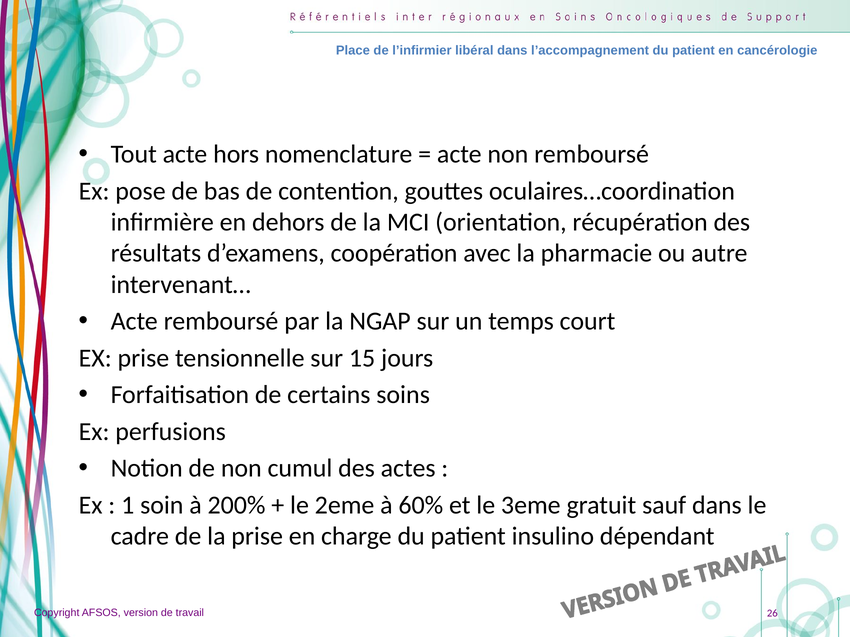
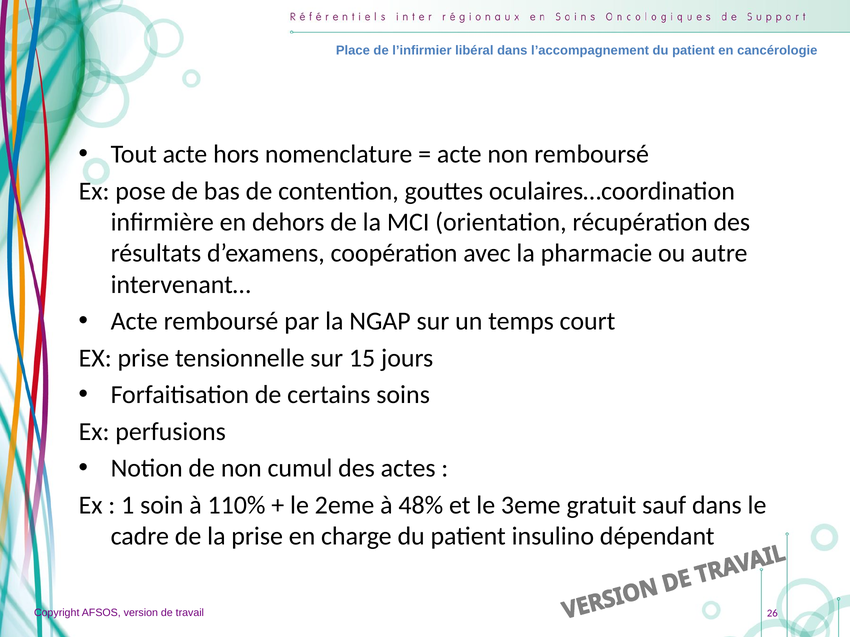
200%: 200% -> 110% (237, 506)
60%: 60% -> 48% (421, 506)
